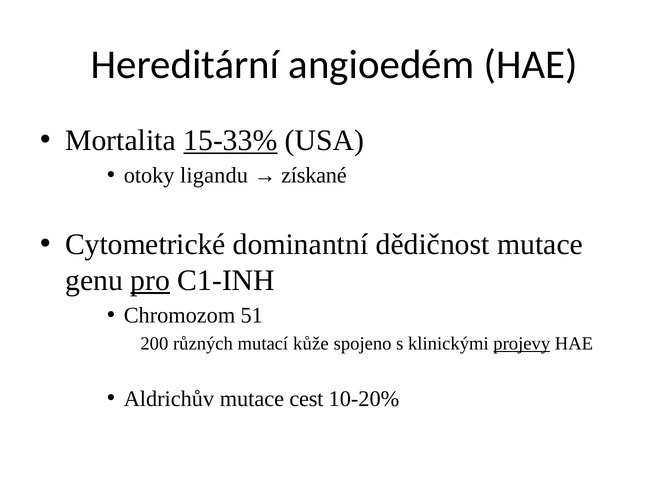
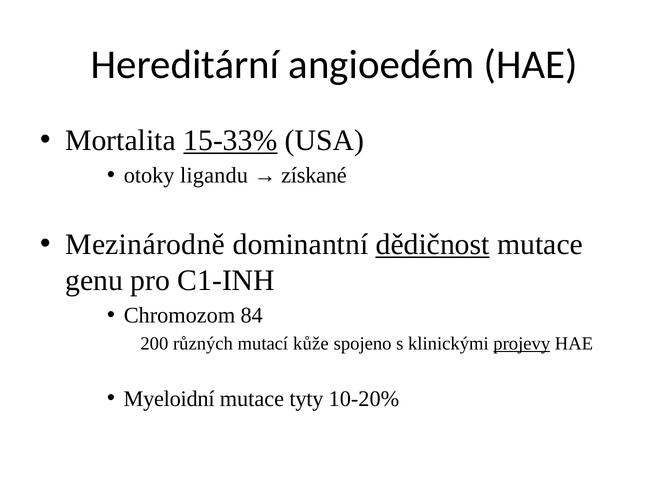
Cytometrické: Cytometrické -> Mezinárodně (145, 244)
dědičnost underline: none -> present (433, 244)
pro underline: present -> none (150, 280)
51: 51 -> 84 (252, 315)
Aldrichův: Aldrichův -> Myeloidní (169, 399)
cest: cest -> tyty (306, 399)
